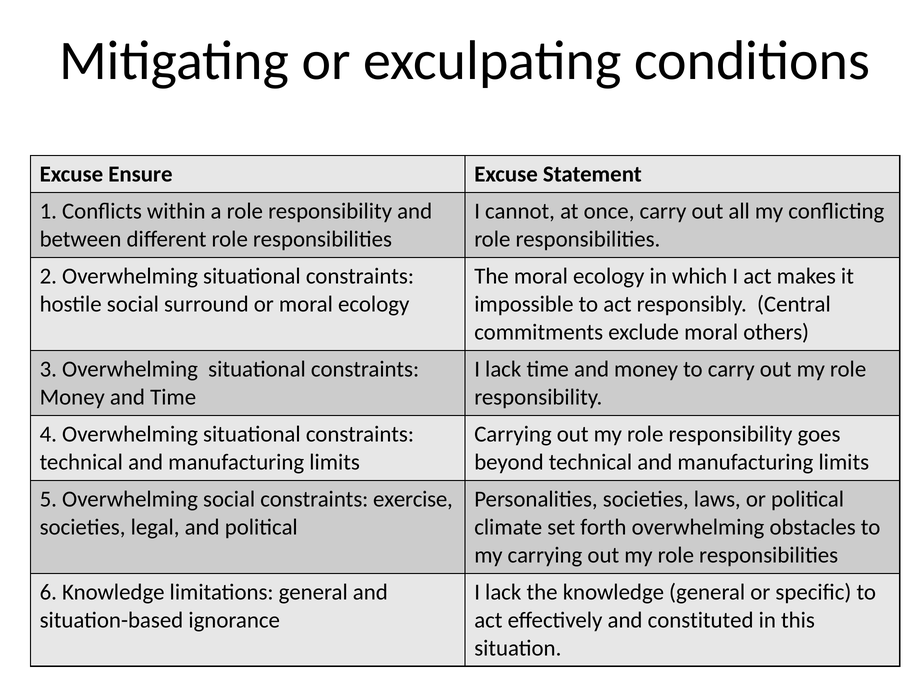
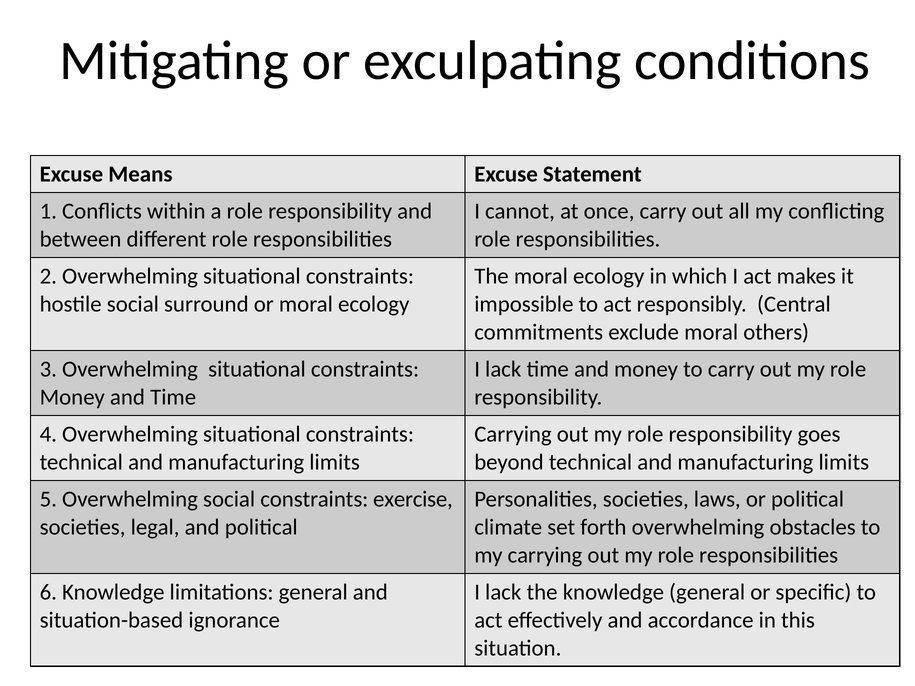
Ensure: Ensure -> Means (140, 174)
constituted: constituted -> accordance (701, 620)
